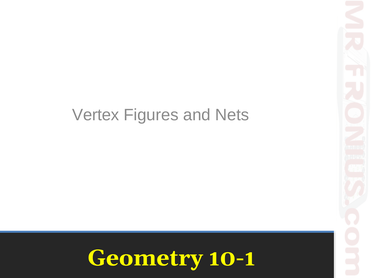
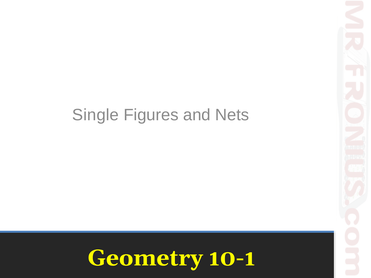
Vertex: Vertex -> Single (96, 115)
